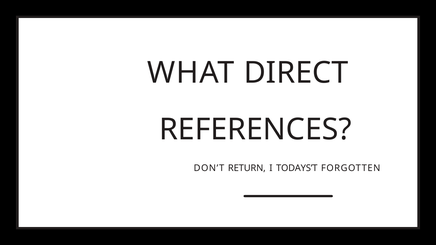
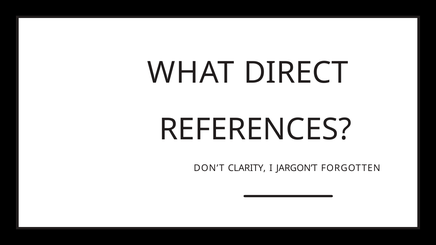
RETURN: RETURN -> CLARITY (247, 168)
TODAYS’T: TODAYS’T -> JARGON’T (297, 168)
